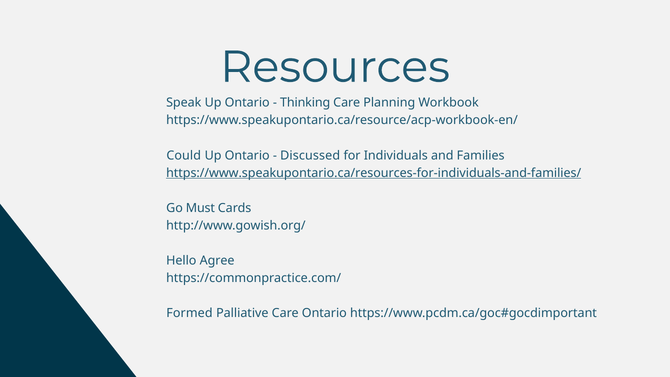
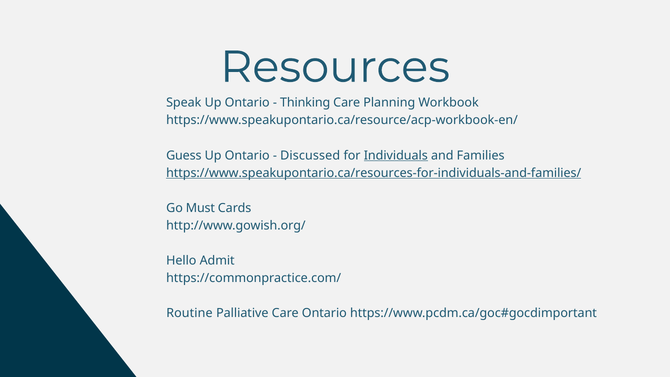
Could: Could -> Guess (184, 155)
Individuals underline: none -> present (396, 155)
Agree: Agree -> Admit (217, 261)
Formed: Formed -> Routine (189, 313)
